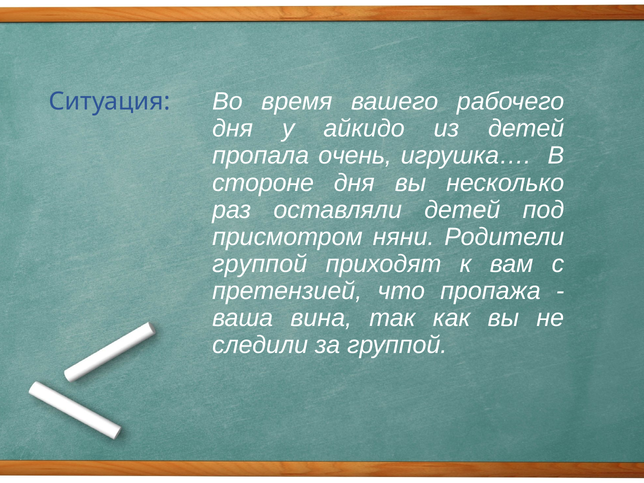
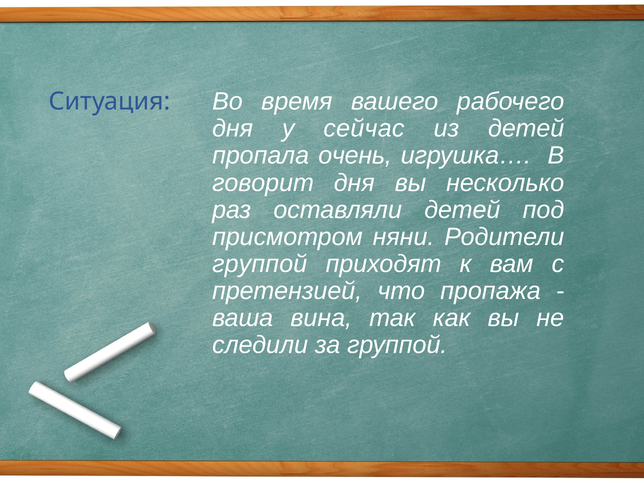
айкидо: айкидо -> сейчас (364, 129)
стороне: стороне -> говорит (263, 183)
